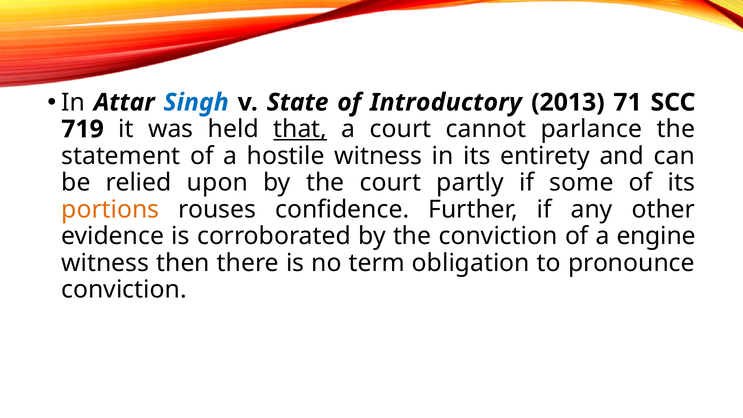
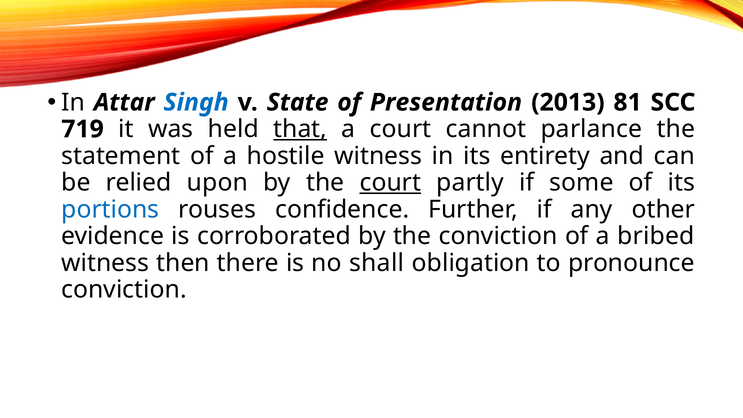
Introductory: Introductory -> Presentation (446, 102)
71: 71 -> 81 (628, 102)
court underline: none -> present (390, 183)
portions colour: orange -> blue (110, 209)
engine: engine -> bribed (656, 236)
term: term -> shall (377, 263)
